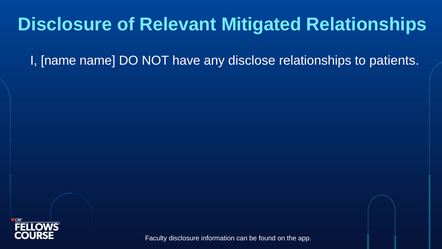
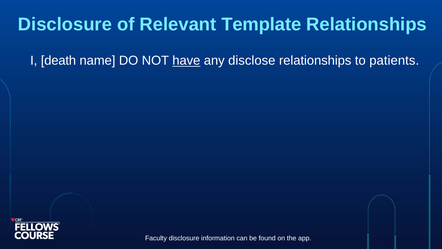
Mitigated: Mitigated -> Template (261, 24)
I name: name -> death (58, 61)
have underline: none -> present (186, 61)
